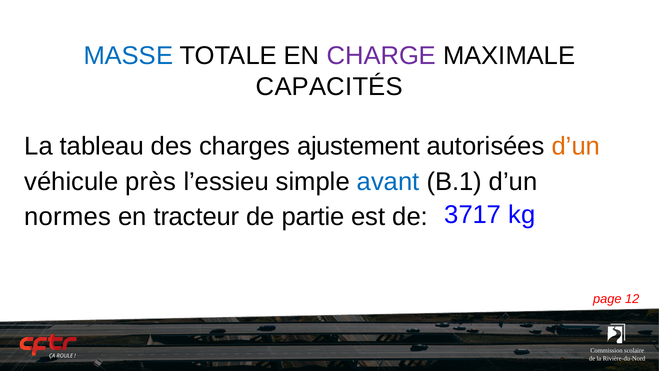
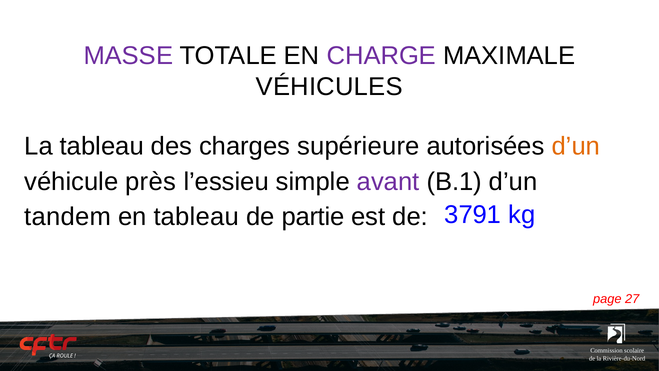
MASSE colour: blue -> purple (128, 56)
CAPACITÉS: CAPACITÉS -> VÉHICULES (329, 87)
ajustement: ajustement -> supérieure (358, 146)
avant colour: blue -> purple (388, 181)
normes: normes -> tandem (68, 217)
en tracteur: tracteur -> tableau (196, 217)
3717: 3717 -> 3791 (473, 214)
12: 12 -> 27 (632, 299)
